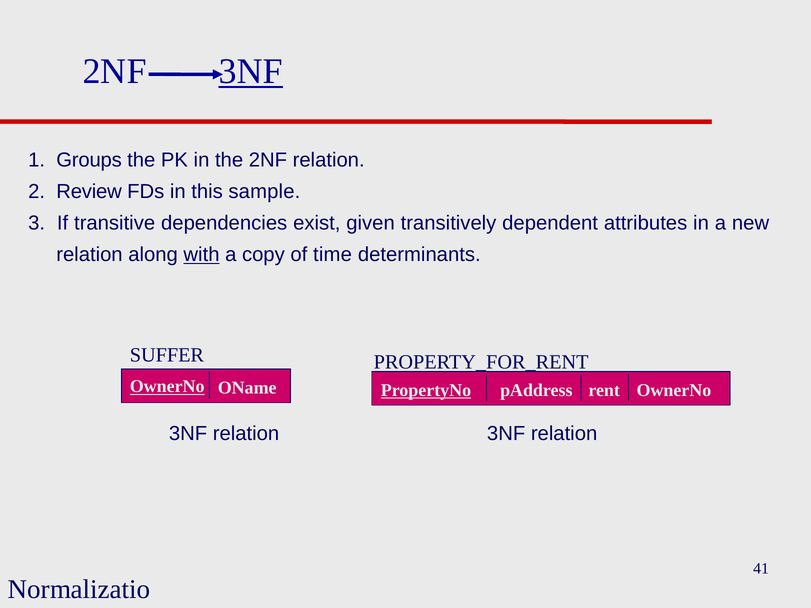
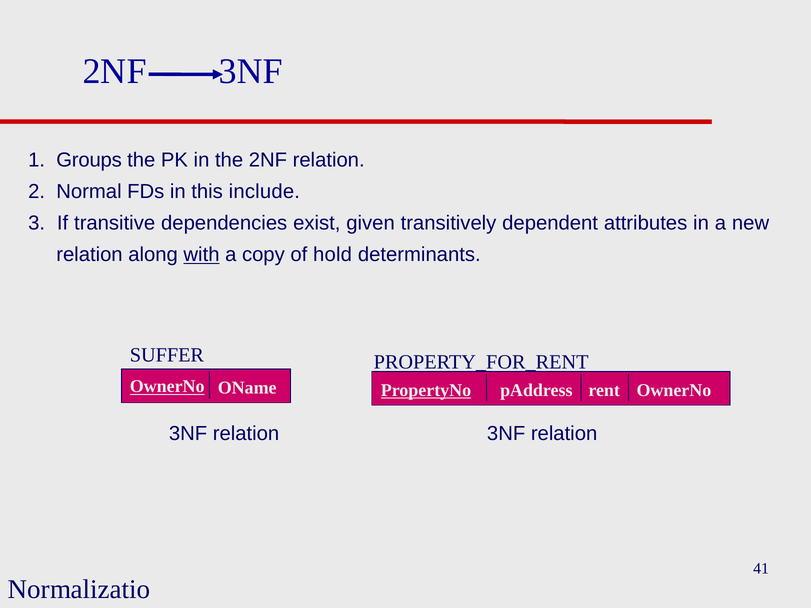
3NF underline: present -> none (251, 71)
Review: Review -> Normal (89, 192)
sample: sample -> include (264, 192)
time: time -> hold (333, 255)
